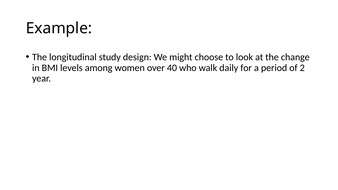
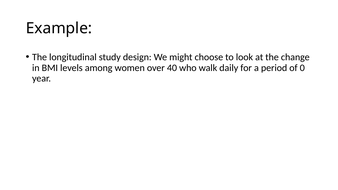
2: 2 -> 0 (302, 68)
